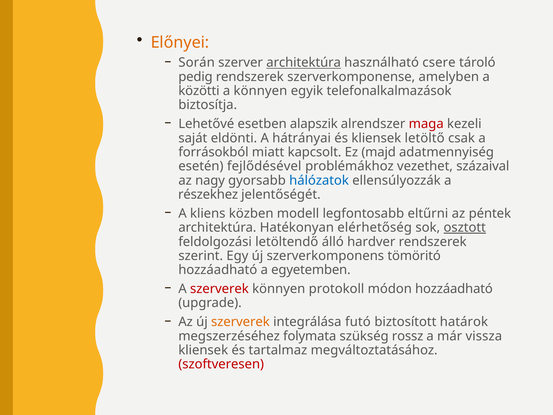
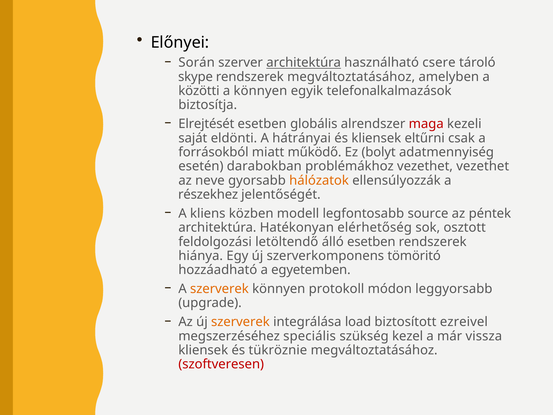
Előnyei colour: orange -> black (180, 42)
pedig: pedig -> skype (195, 77)
rendszerek szerverkomponense: szerverkomponense -> megváltoztatásához (351, 77)
Lehetővé: Lehetővé -> Elrejtését (206, 124)
alapszik: alapszik -> globális (314, 124)
letöltő: letöltő -> eltűrni (425, 138)
kapcsolt: kapcsolt -> működő (315, 152)
majd: majd -> bolyt (379, 152)
fejlődésével: fejlődésével -> darabokban (264, 166)
vezethet százaival: százaival -> vezethet (483, 166)
nagy: nagy -> neve (210, 180)
hálózatok colour: blue -> orange (319, 180)
eltűrni: eltűrni -> source (428, 213)
osztott underline: present -> none (465, 227)
álló hardver: hardver -> esetben (371, 242)
szerint: szerint -> hiánya (201, 256)
szerverek colour: red -> orange (219, 289)
módon hozzáadható: hozzáadható -> leggyorsabb (454, 289)
futó: futó -> load (358, 322)
határok: határok -> ezreivel (464, 322)
folymata: folymata -> speciális (310, 336)
rossz: rossz -> kezel (408, 336)
tartalmaz: tartalmaz -> tükröznie (278, 350)
